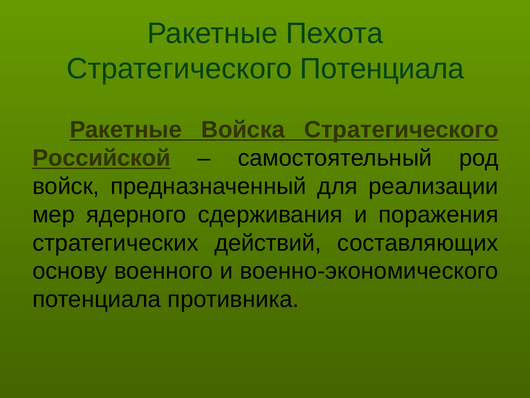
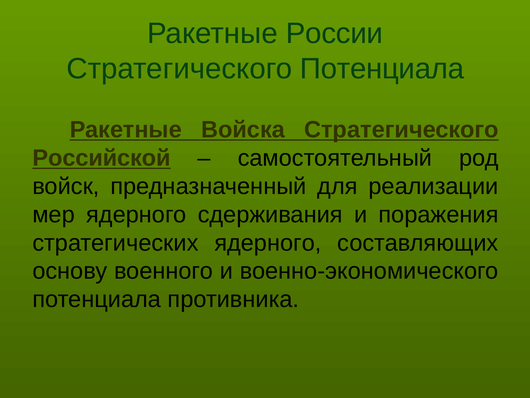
Пехота: Пехота -> России (334, 33)
стратегических действий: действий -> ядерного (268, 243)
